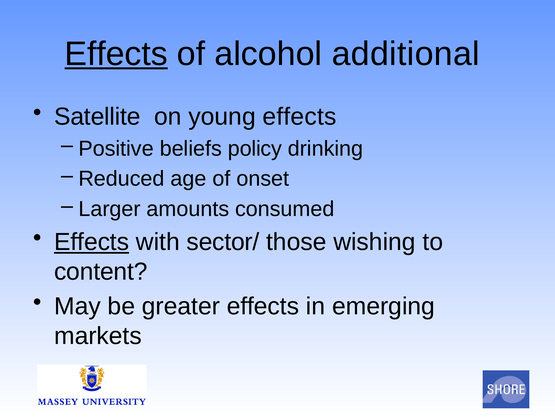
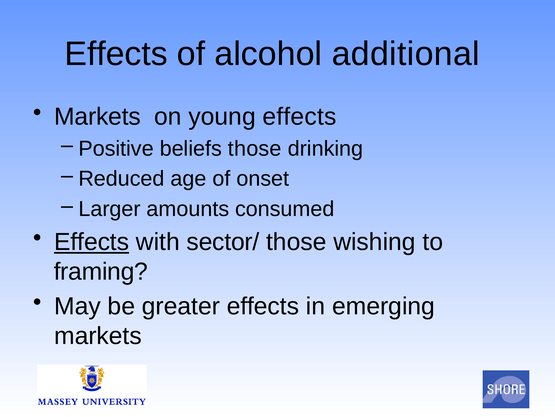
Effects underline: present -> none (116, 54)
Satellite: Satellite -> Markets (97, 116)
beliefs policy: policy -> those (255, 148)
content: content -> framing (101, 271)
